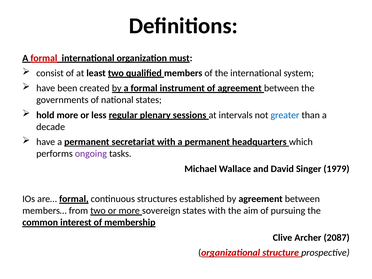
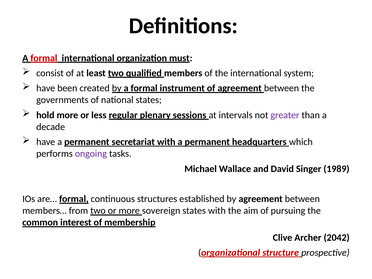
greater colour: blue -> purple (285, 115)
1979: 1979 -> 1989 (336, 169)
2087: 2087 -> 2042 (337, 238)
